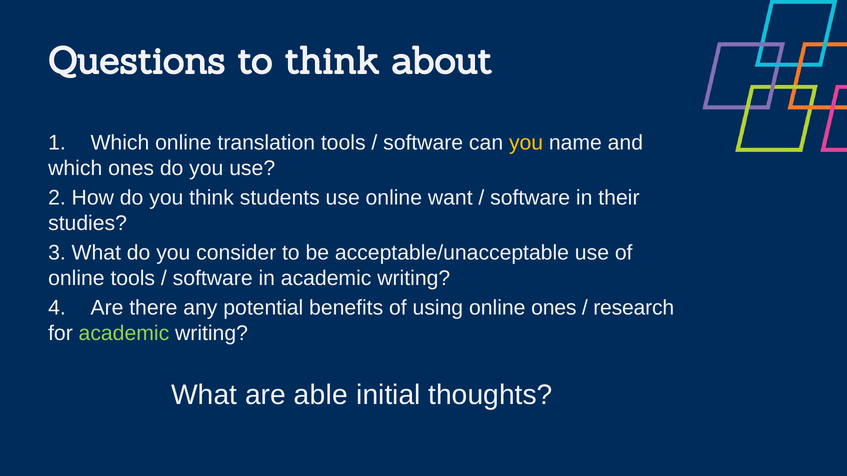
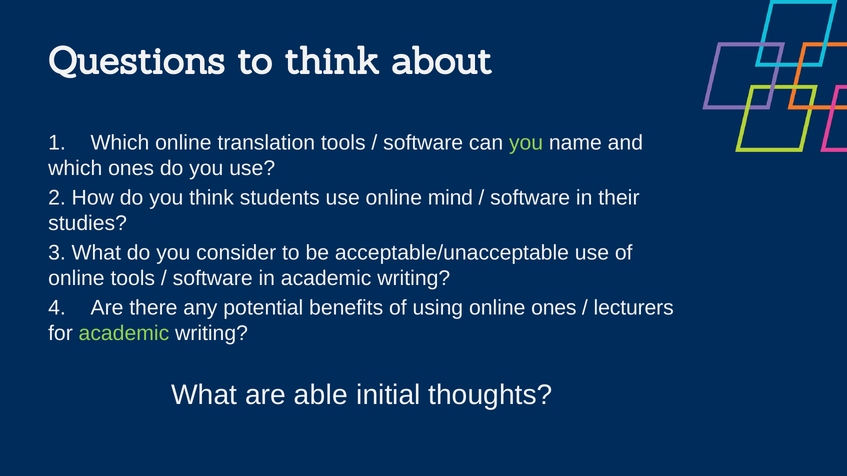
you colour: yellow -> light green (526, 143)
want: want -> mind (450, 198)
research: research -> lecturers (634, 308)
